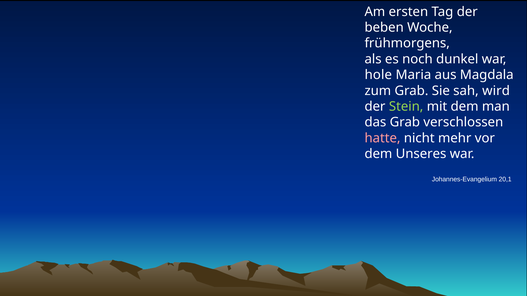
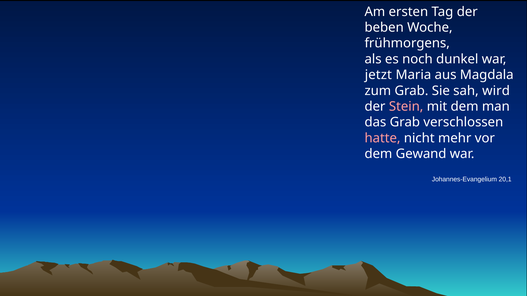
hole: hole -> jetzt (378, 75)
Stein colour: light green -> pink (406, 107)
Unseres: Unseres -> Gewand (421, 154)
